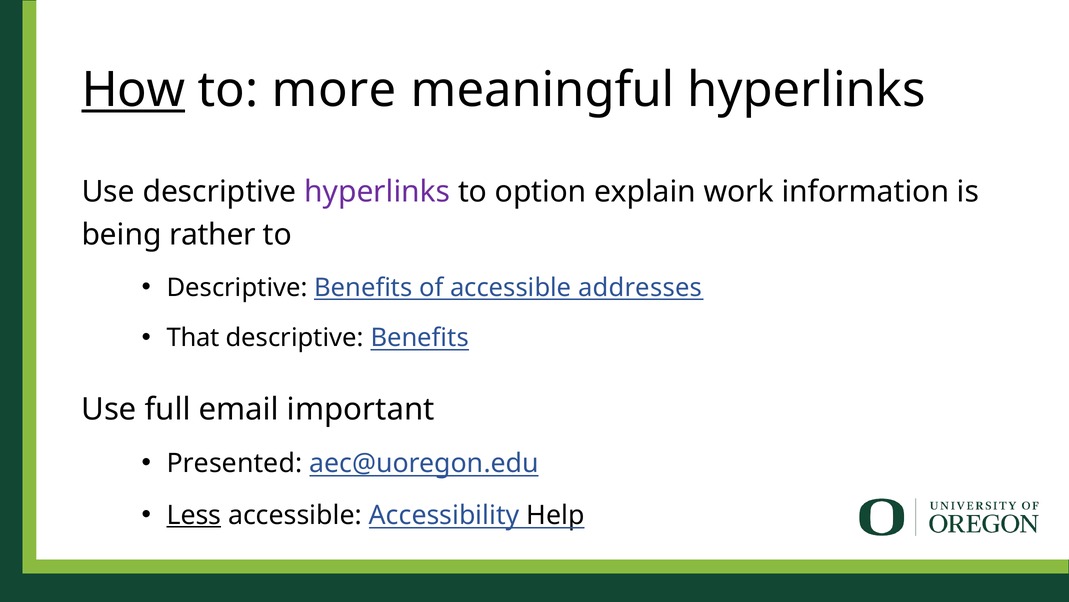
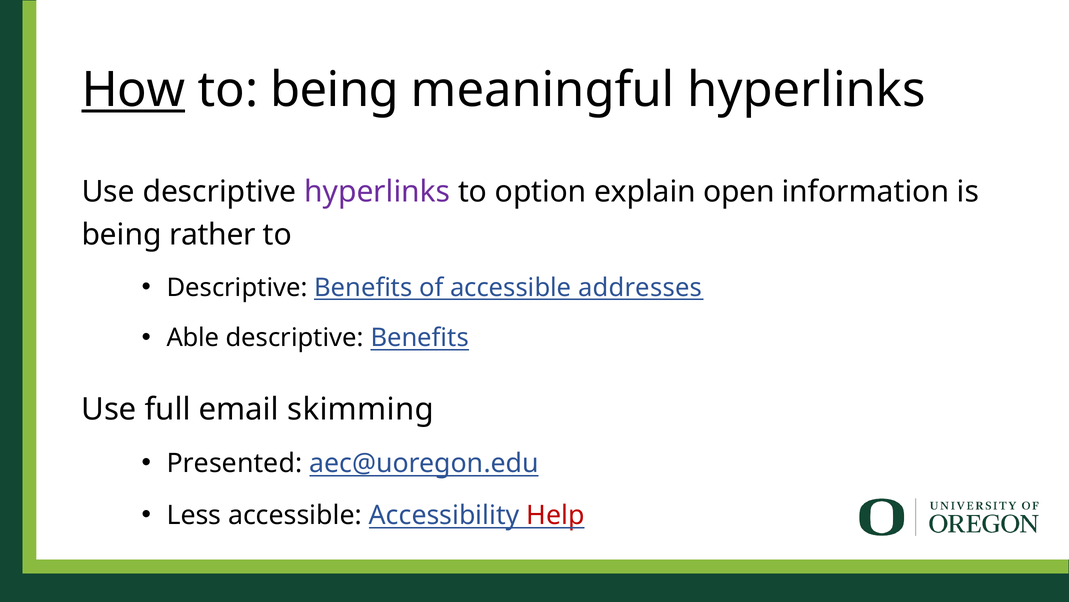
to more: more -> being (335, 90)
work: work -> open (739, 191)
That: That -> Able (193, 338)
important: important -> skimming (361, 409)
Less underline: present -> none (194, 515)
Help colour: black -> red (555, 515)
